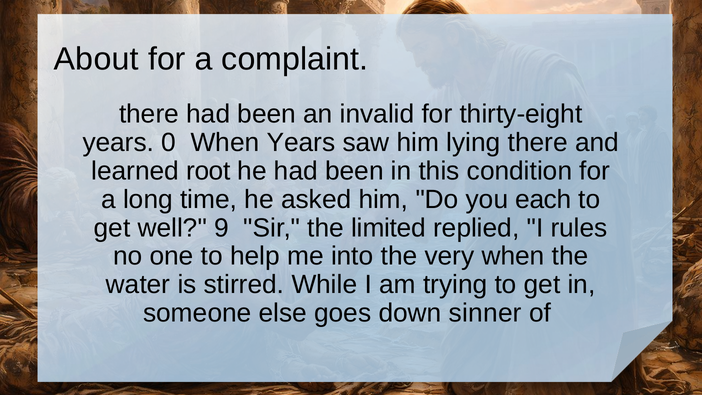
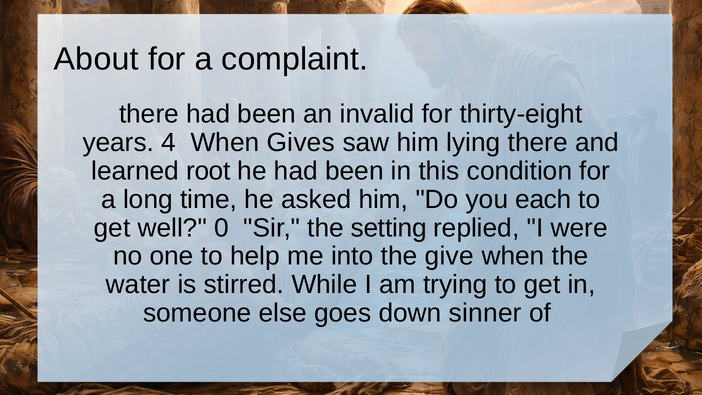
0: 0 -> 4 (169, 142)
When Years: Years -> Gives (301, 142)
9: 9 -> 0 (221, 228)
limited: limited -> setting (389, 228)
rules: rules -> were (579, 228)
very: very -> give (449, 256)
